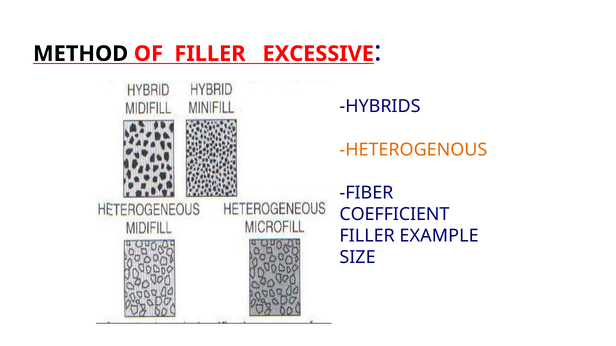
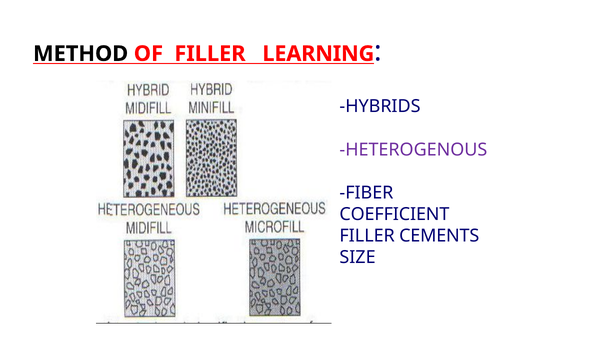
EXCESSIVE: EXCESSIVE -> LEARNING (318, 54)
HETEROGENOUS colour: orange -> purple (413, 150)
EXAMPLE: EXAMPLE -> CEMENTS (439, 236)
